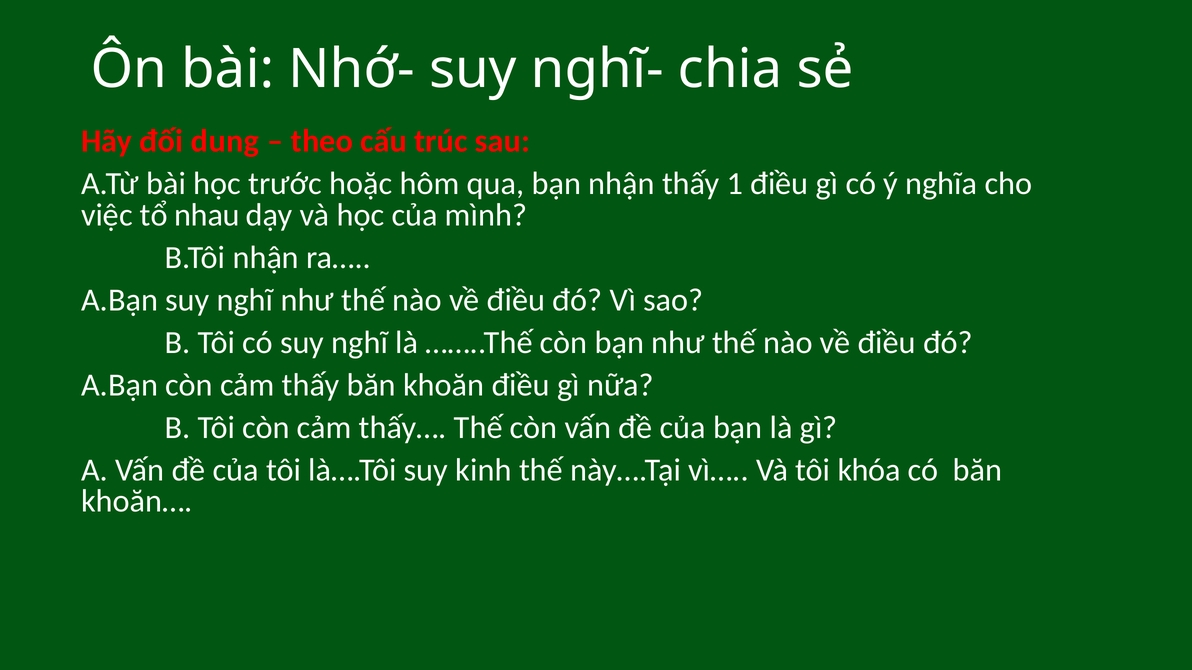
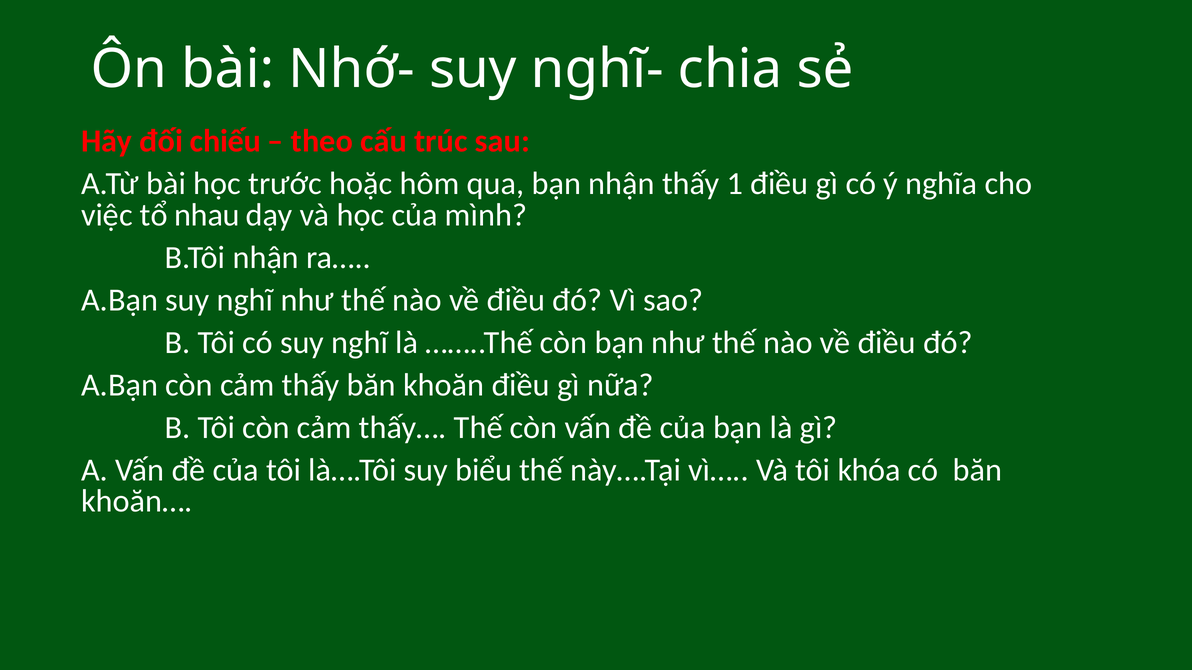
dung: dung -> chiếu (225, 141)
kinh: kinh -> biểu (484, 470)
